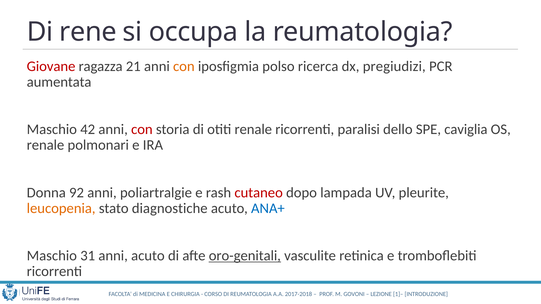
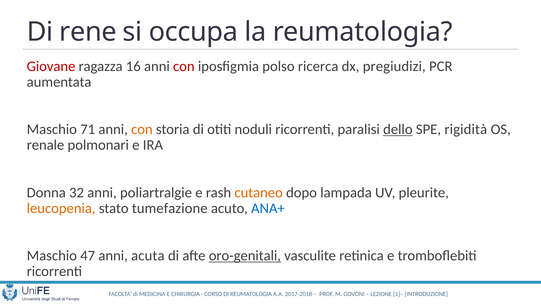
21: 21 -> 16 (133, 66)
con colour: orange -> red (184, 66)
42: 42 -> 71 (88, 129)
con colour: red -> orange (142, 129)
otiti renale: renale -> noduli (253, 129)
dello underline: none -> present (398, 129)
caviglia: caviglia -> rigidità (466, 129)
92: 92 -> 32 (77, 193)
cutaneo colour: red -> orange (259, 193)
diagnostiche: diagnostiche -> tumefazione (170, 209)
31: 31 -> 47 (88, 256)
anni acuto: acuto -> acuta (148, 256)
